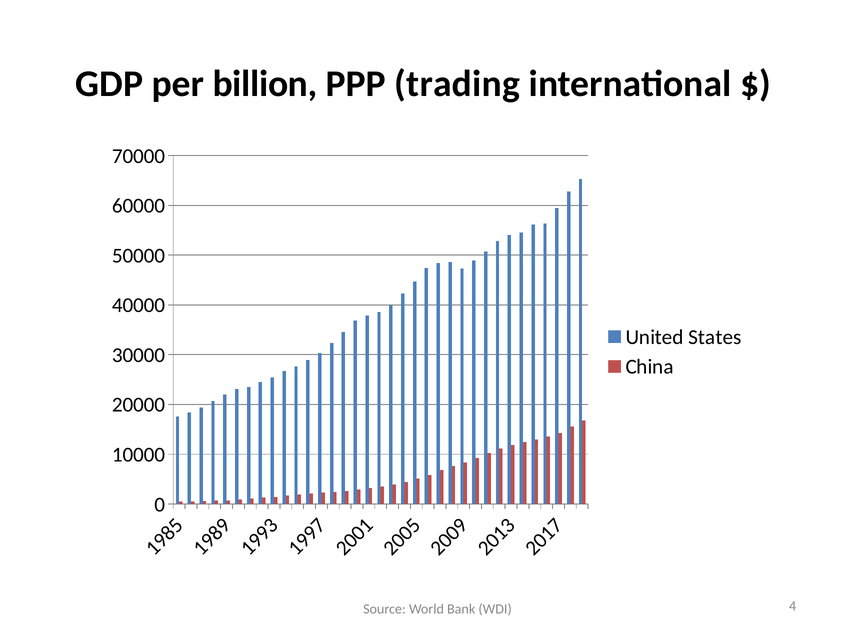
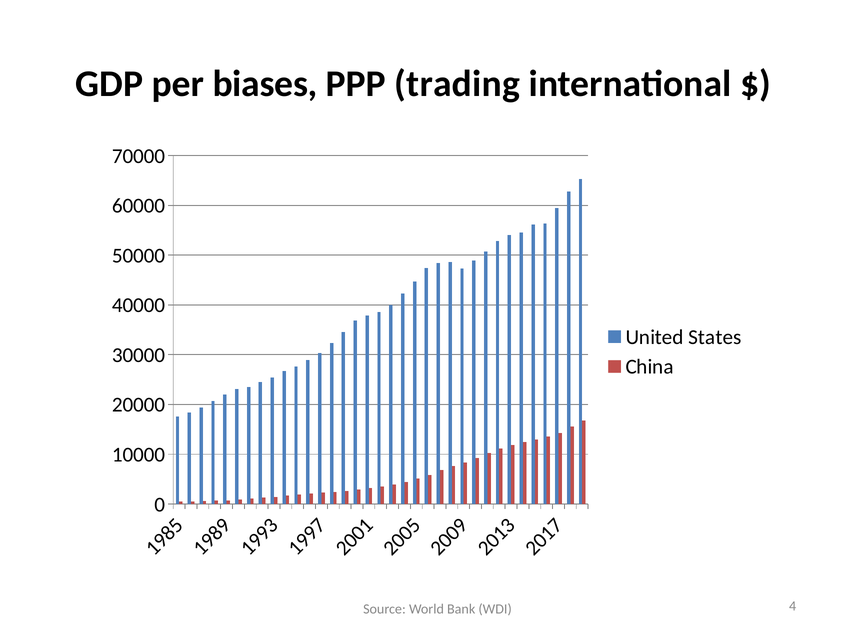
billion: billion -> biases (265, 84)
